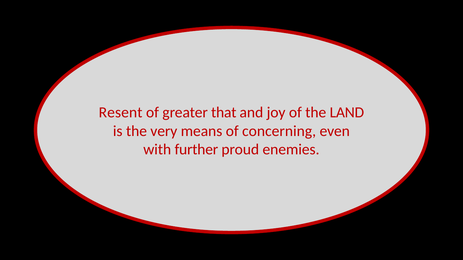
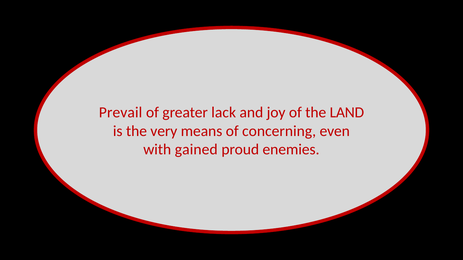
Resent: Resent -> Prevail (121, 113)
that: that -> lack (224, 113)
further: further -> gained (196, 150)
